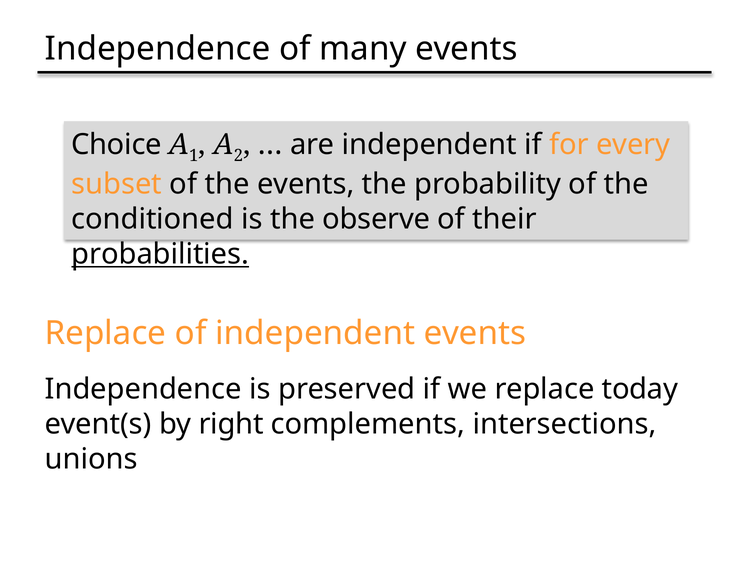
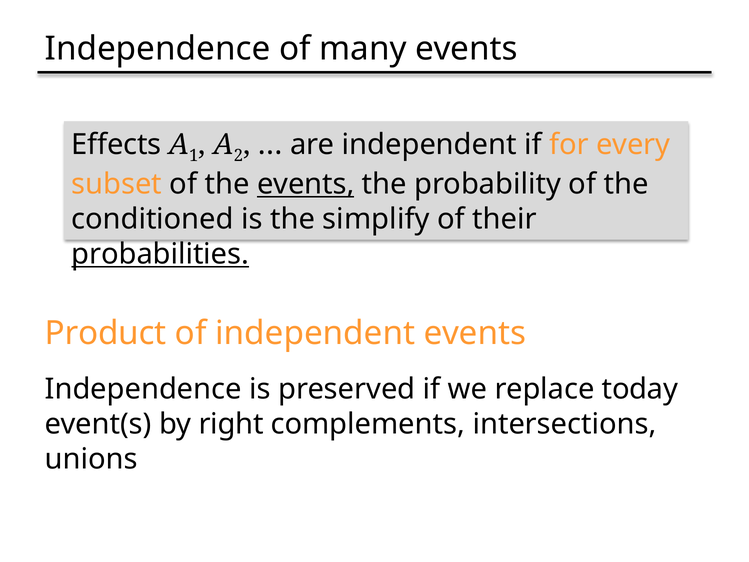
Choice: Choice -> Effects (116, 144)
events underline: none -> present (306, 184)
observe: observe -> simplify (376, 219)
Replace: Replace -> Product (106, 333)
